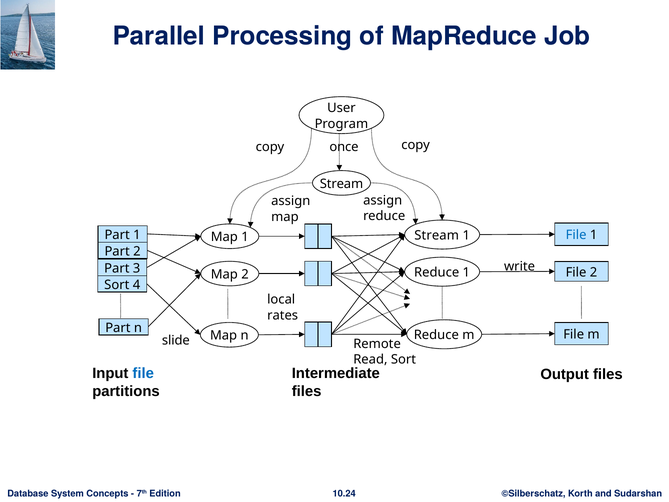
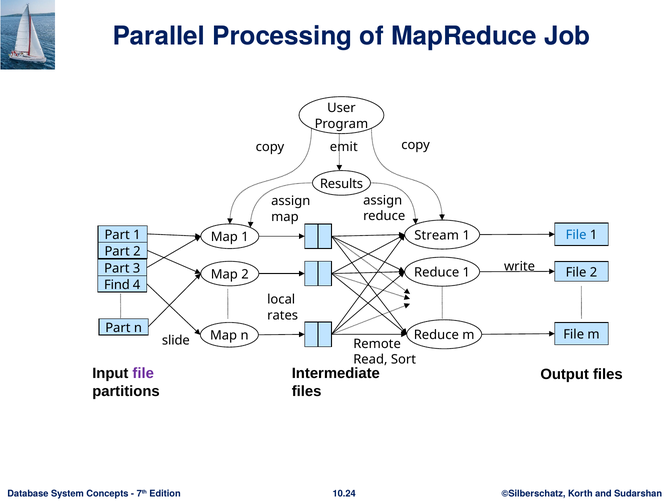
once: once -> emit (344, 147)
Stream: Stream -> Results (342, 184)
Sort: Sort -> Find (117, 285)
file colour: blue -> purple (143, 373)
